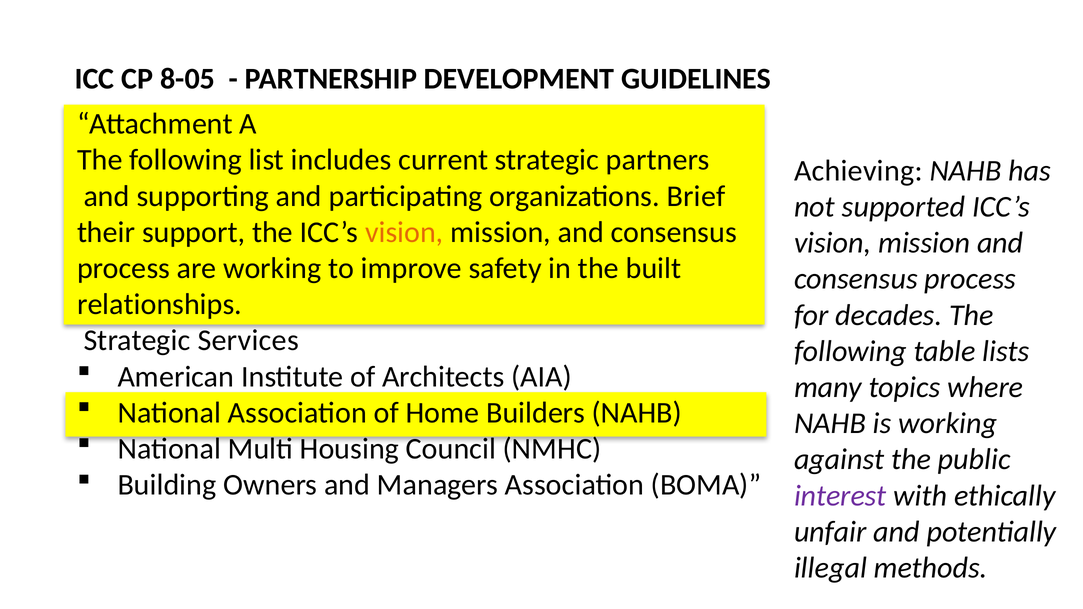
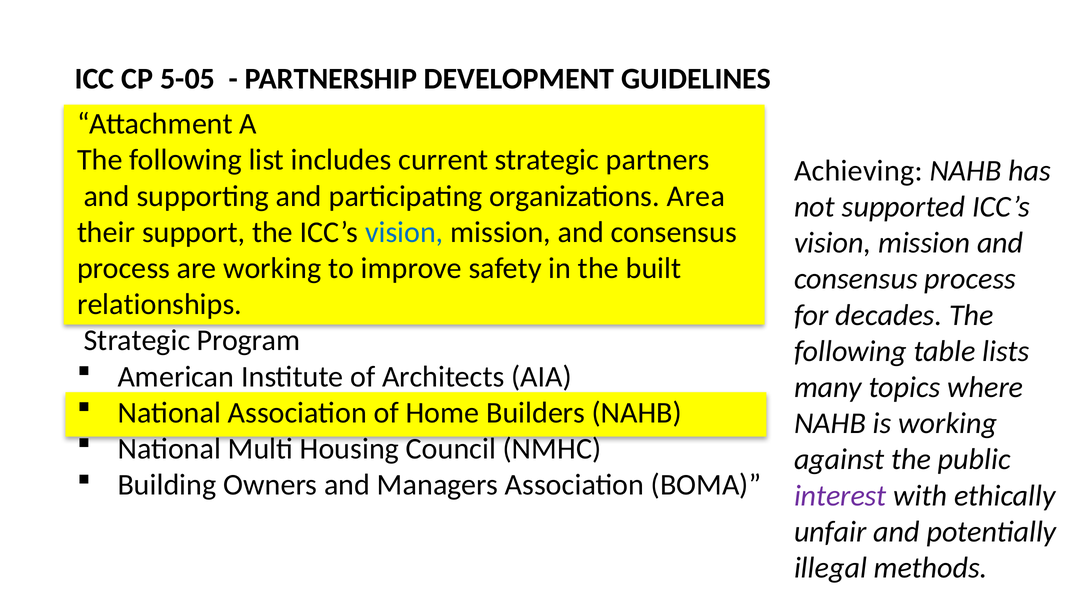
8-05: 8-05 -> 5-05 (188, 79)
Brief: Brief -> Area (696, 196)
vision colour: orange -> blue (404, 232)
Services: Services -> Program (248, 341)
